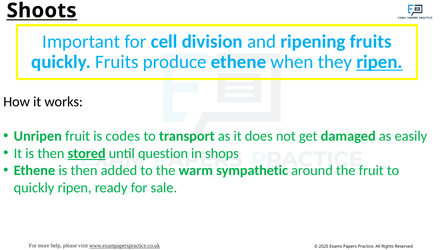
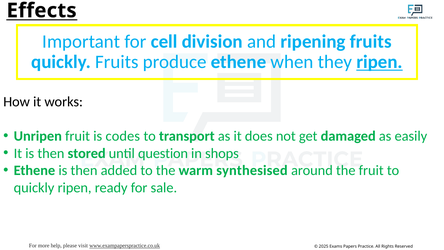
Shoots: Shoots -> Effects (42, 11)
stored underline: present -> none (87, 153)
sympathetic: sympathetic -> synthesised (252, 170)
